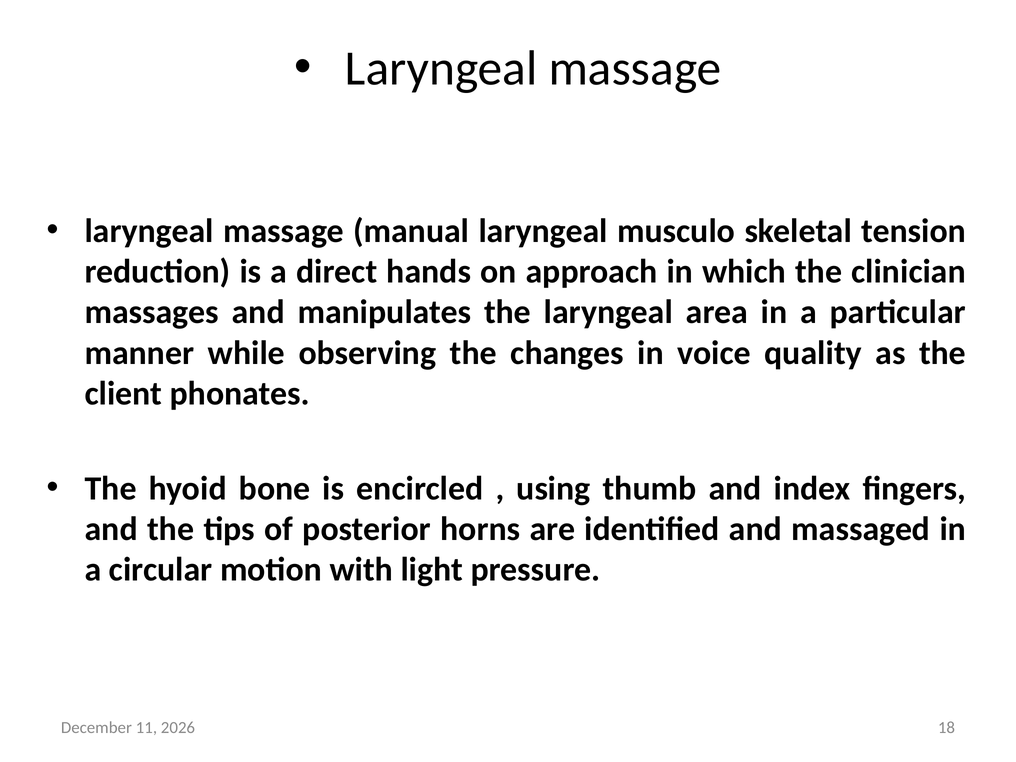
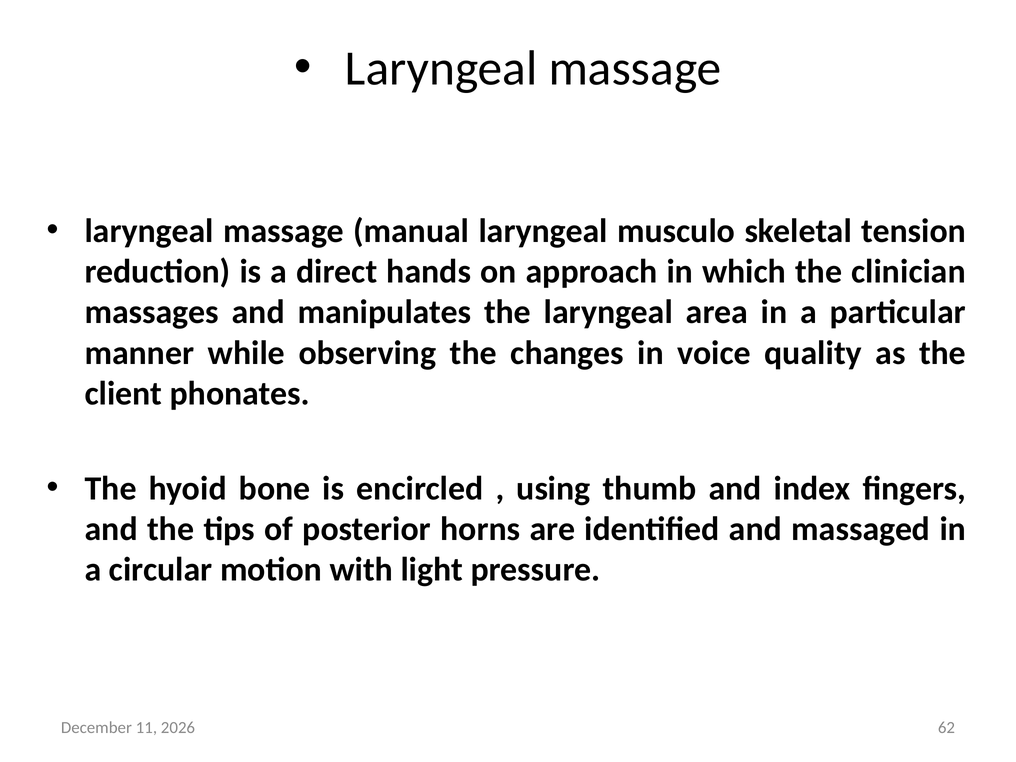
18: 18 -> 62 (946, 728)
